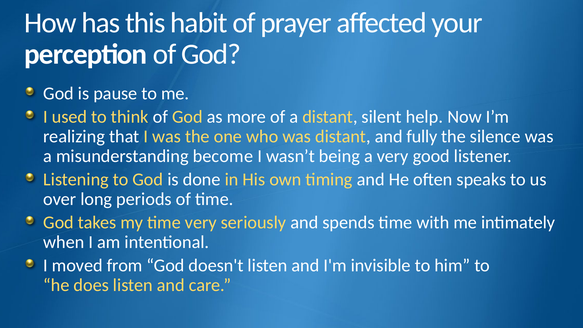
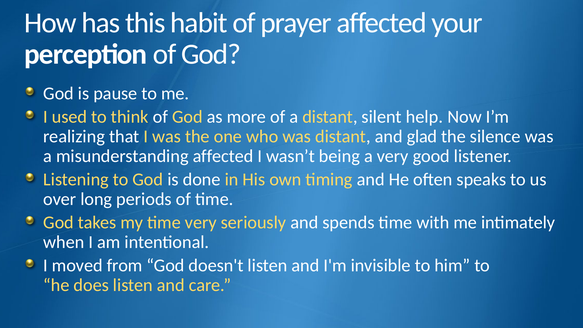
fully: fully -> glad (422, 136)
misunderstanding become: become -> affected (223, 156)
